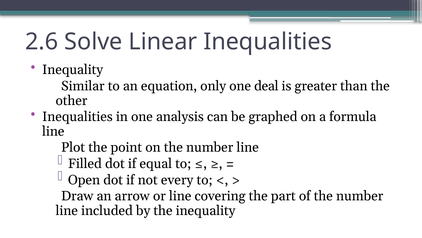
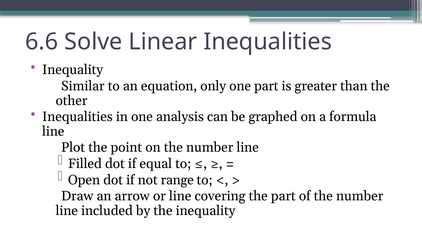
2.6: 2.6 -> 6.6 (42, 42)
one deal: deal -> part (266, 86)
every: every -> range (177, 179)
